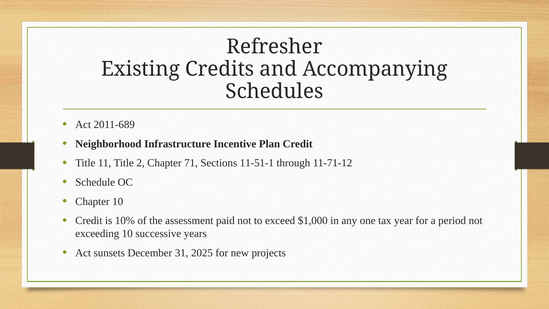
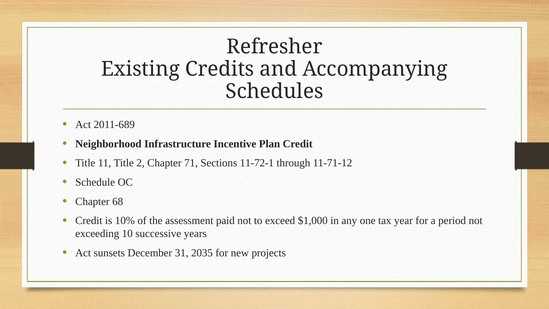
11-51-1: 11-51-1 -> 11-72-1 (257, 163)
Chapter 10: 10 -> 68 (118, 201)
2025: 2025 -> 2035 (202, 253)
